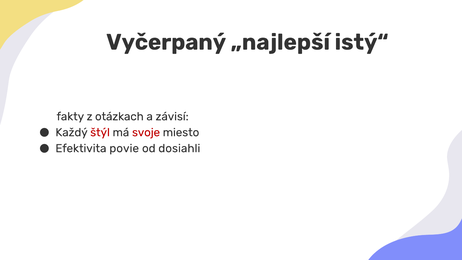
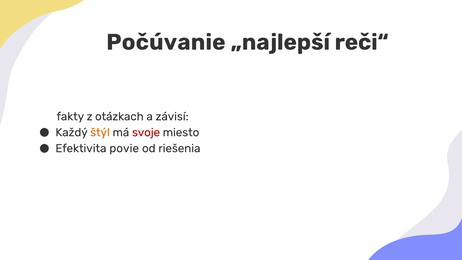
Vyčerpaný: Vyčerpaný -> Počúvanie (166, 42)
istý“: istý“ -> reči“ (362, 42)
štýl colour: red -> orange (100, 132)
dosiahli: dosiahli -> riešenia (179, 148)
